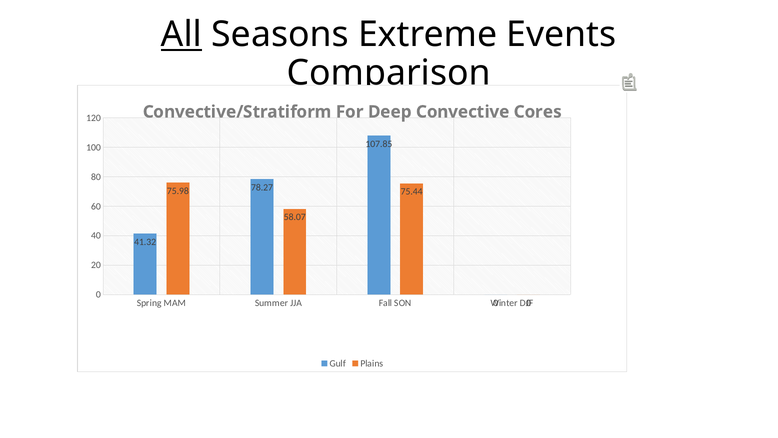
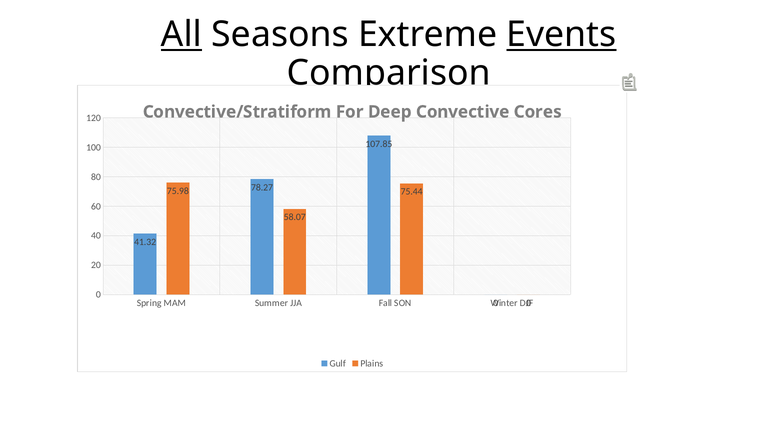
Events underline: none -> present (561, 34)
